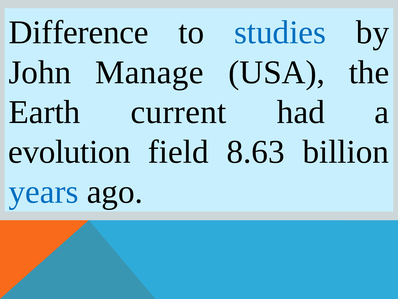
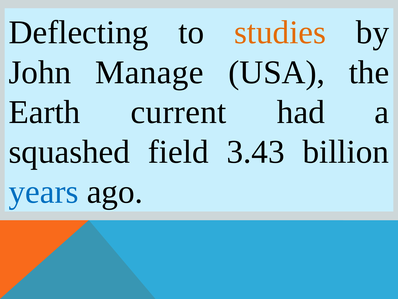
Difference: Difference -> Deflecting (79, 32)
studies colour: blue -> orange (280, 32)
evolution: evolution -> squashed (69, 152)
8.63: 8.63 -> 3.43 (256, 152)
